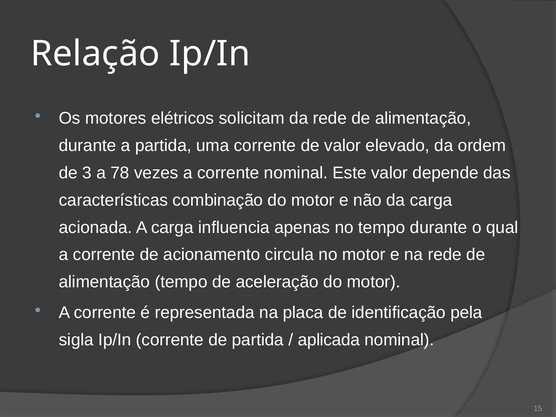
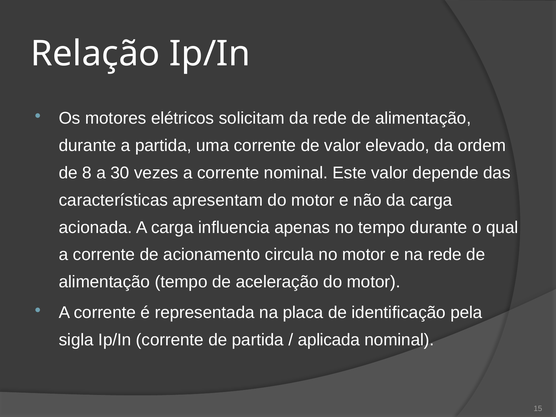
3: 3 -> 8 (87, 173)
78: 78 -> 30 (120, 173)
combinação: combinação -> apresentam (218, 200)
